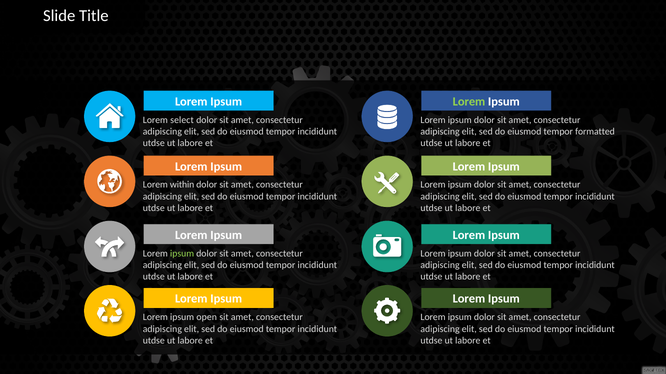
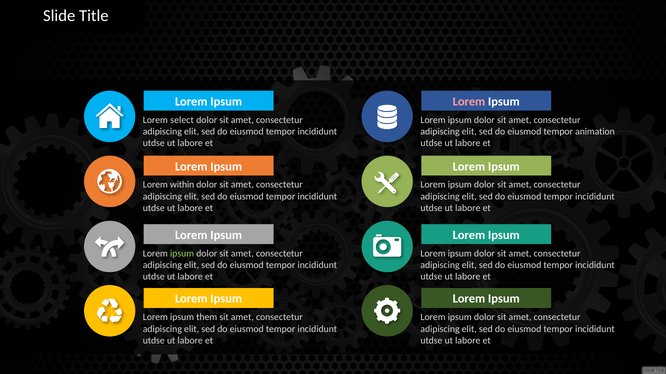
Lorem colour: light green -> pink (469, 102)
formatted: formatted -> animation (595, 132)
open: open -> them (207, 318)
